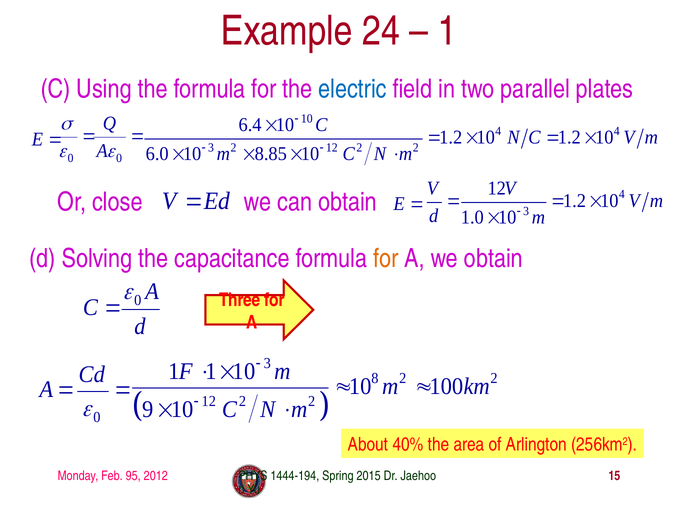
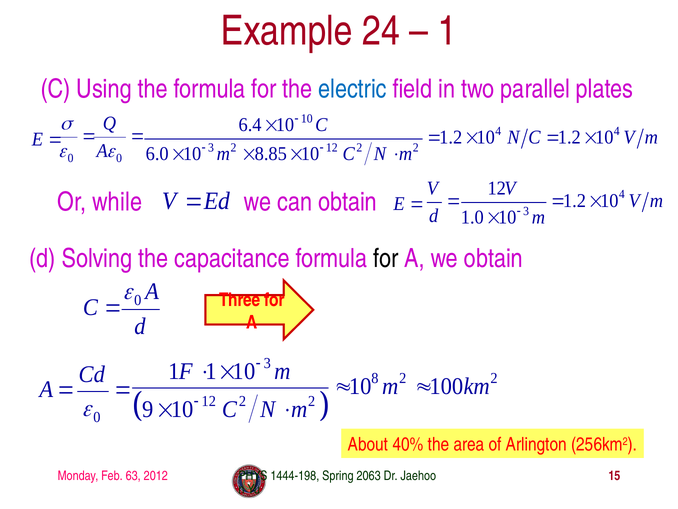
close: close -> while (117, 202)
for colour: orange -> black (386, 258)
95: 95 -> 63 (133, 476)
1444-194: 1444-194 -> 1444-198 (295, 476)
2015: 2015 -> 2063 (369, 476)
